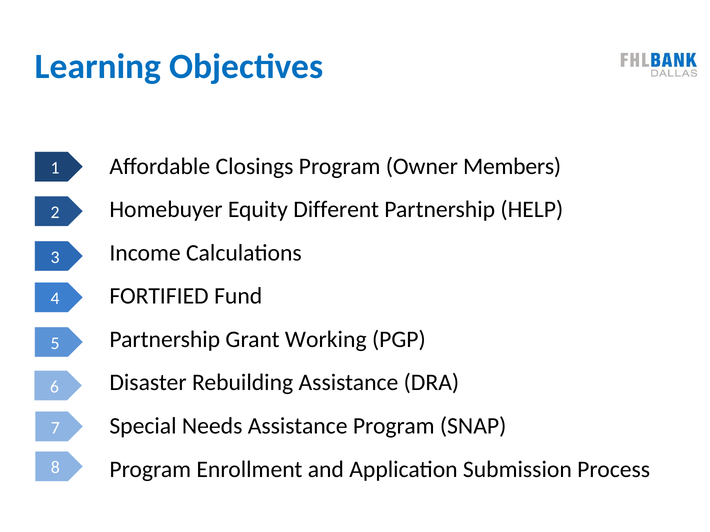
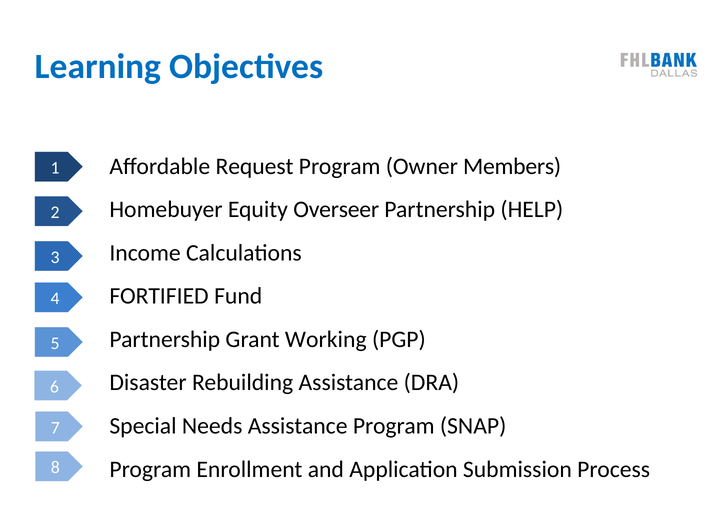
Closings: Closings -> Request (255, 167)
Different: Different -> Overseer (336, 210)
